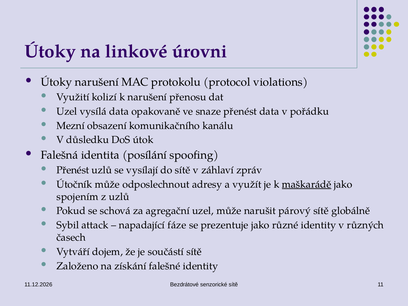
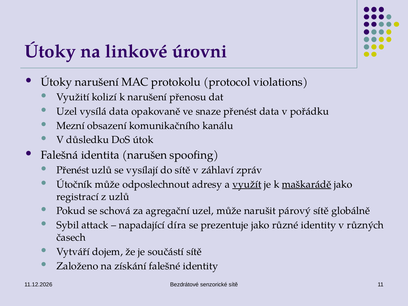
posílání: posílání -> narušen (145, 155)
využít underline: none -> present (247, 184)
spojením: spojením -> registrací (78, 197)
fáze: fáze -> díra (177, 225)
